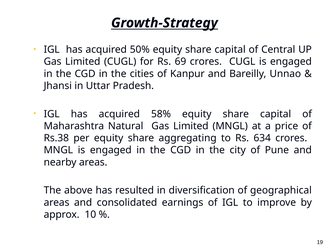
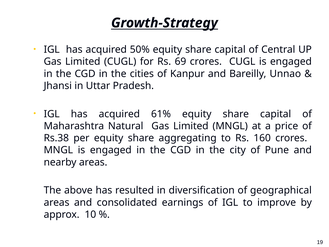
58%: 58% -> 61% (161, 114)
634: 634 -> 160 (262, 138)
